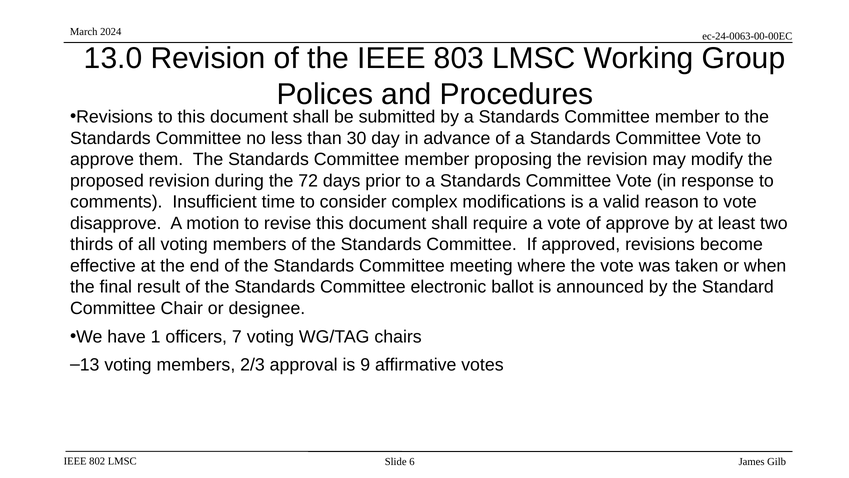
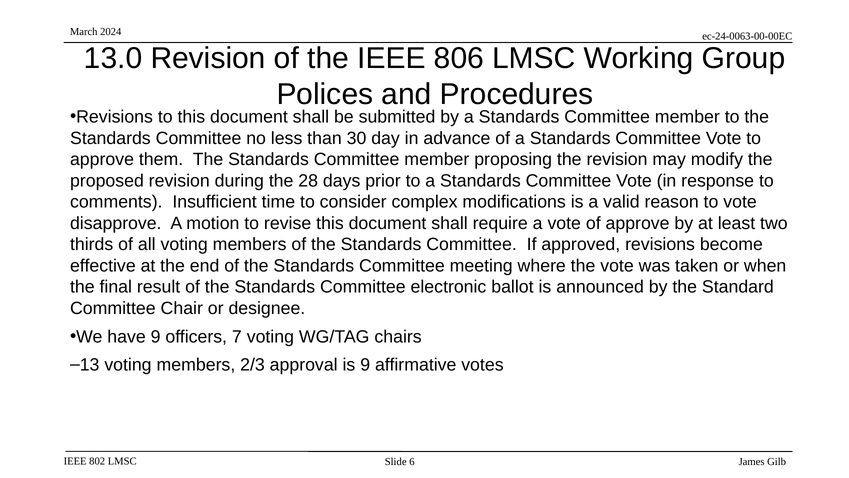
803: 803 -> 806 (459, 58)
72: 72 -> 28 (308, 181)
have 1: 1 -> 9 (156, 336)
